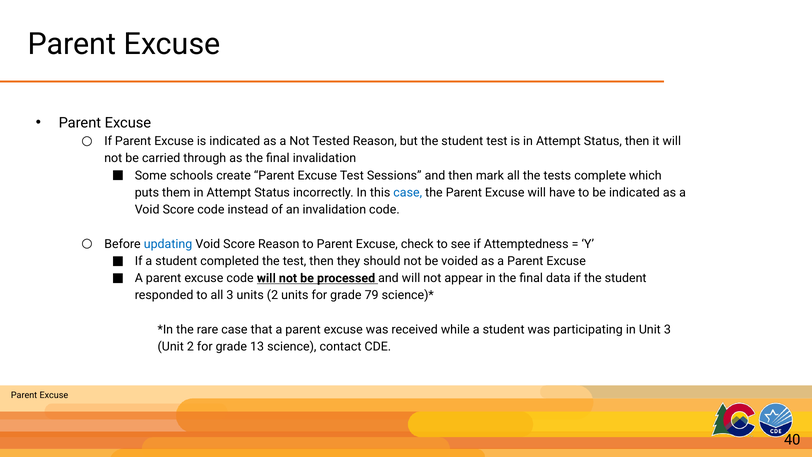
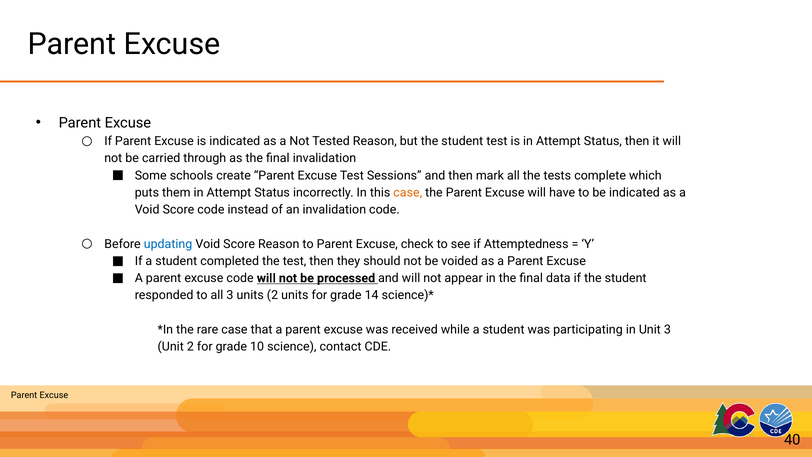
case colour: blue -> orange (408, 193)
79: 79 -> 14 (372, 295)
13: 13 -> 10 (257, 346)
